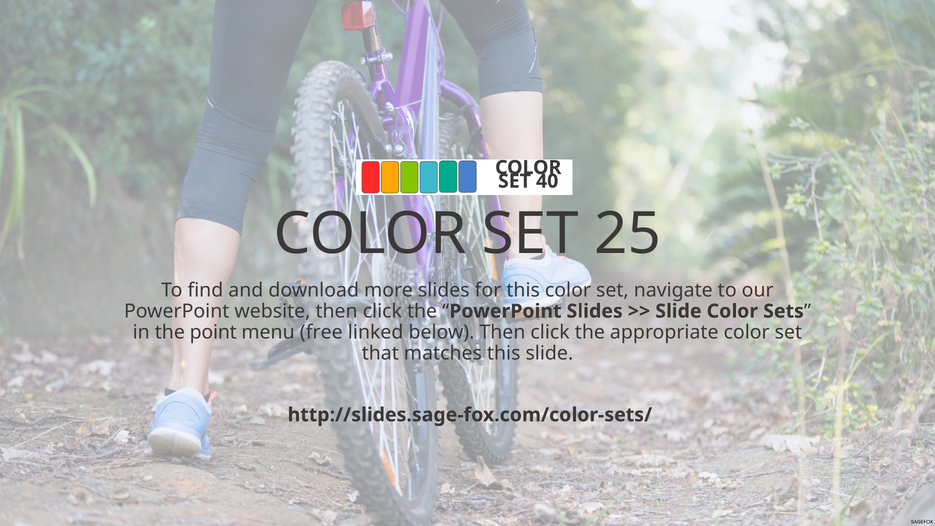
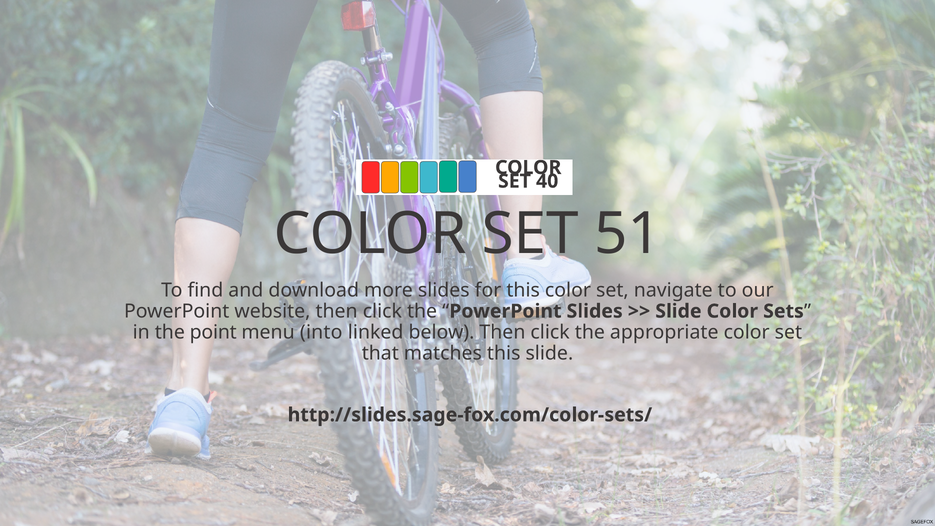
25: 25 -> 51 (628, 234)
free: free -> into (321, 332)
